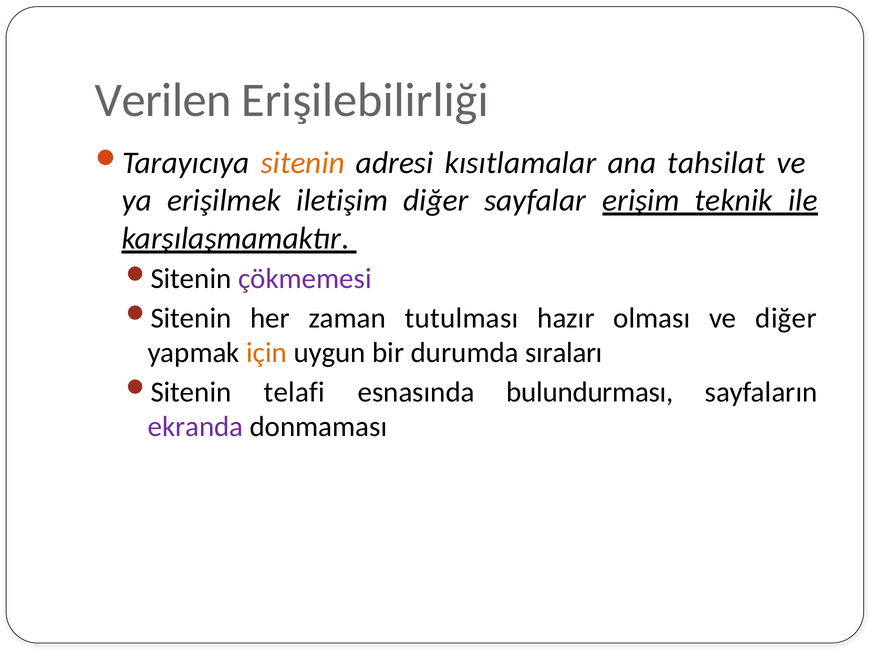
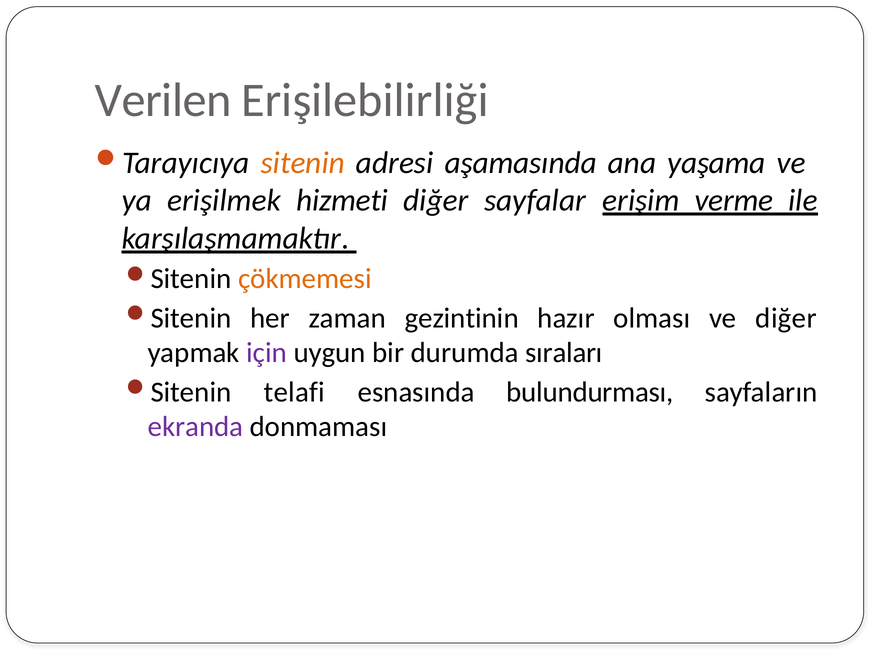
kısıtlamalar: kısıtlamalar -> aşamasında (521, 163)
tahsilat: tahsilat -> yaşama (716, 163)
iletişim: iletişim -> hizmeti (342, 201)
teknik: teknik -> verme (734, 201)
çökmemesi colour: purple -> orange (305, 279)
tutulması: tutulması -> gezintinin (462, 318)
için colour: orange -> purple (267, 353)
